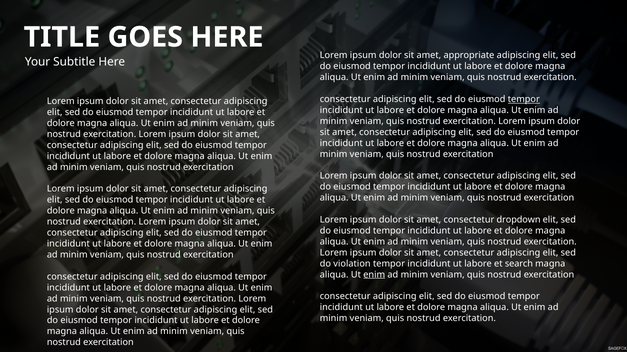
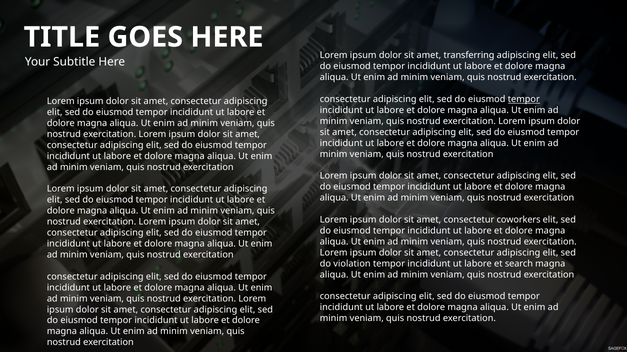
appropriate: appropriate -> transferring (469, 56)
dropdown: dropdown -> coworkers (519, 220)
enim underline: present -> none (374, 275)
